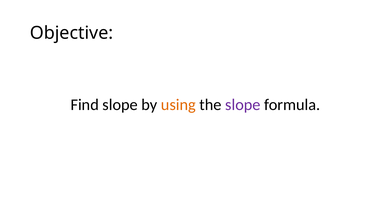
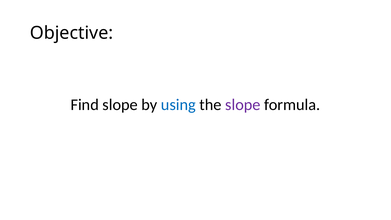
using colour: orange -> blue (178, 105)
